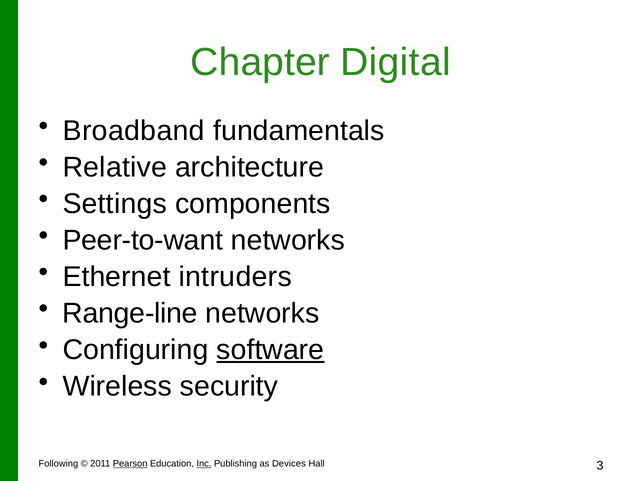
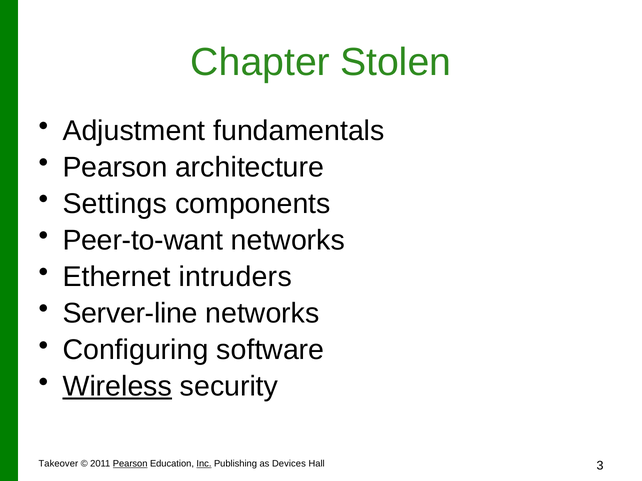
Digital: Digital -> Stolen (396, 62)
Broadband: Broadband -> Adjustment (134, 131)
Relative: Relative -> Pearson (115, 167)
Range-line: Range-line -> Server-line (130, 314)
software underline: present -> none (270, 350)
Wireless underline: none -> present (117, 387)
Following: Following -> Takeover (58, 464)
